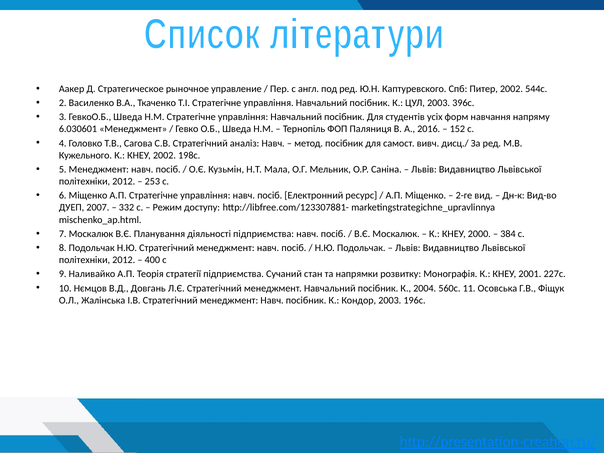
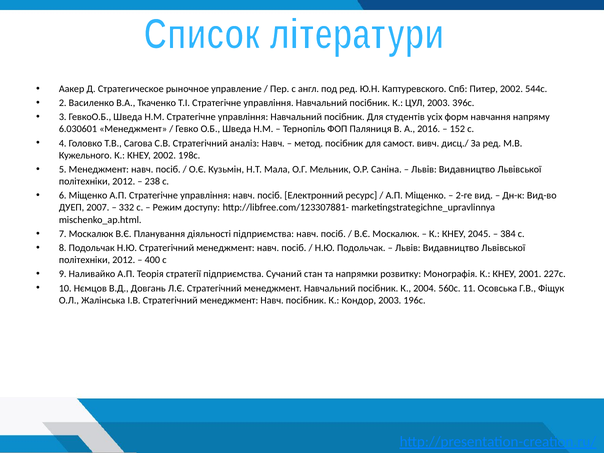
253: 253 -> 238 (152, 181)
2000: 2000 -> 2045 (479, 234)
